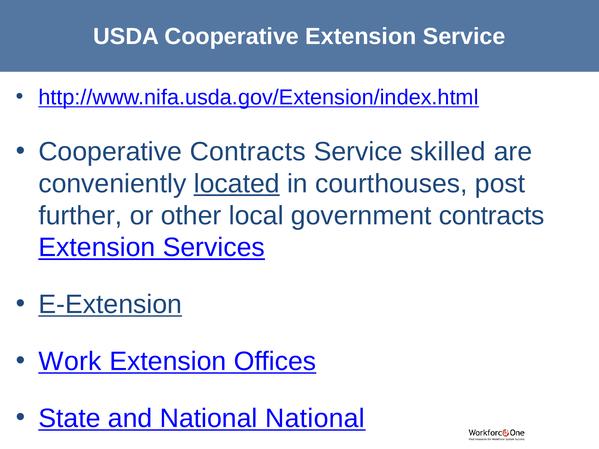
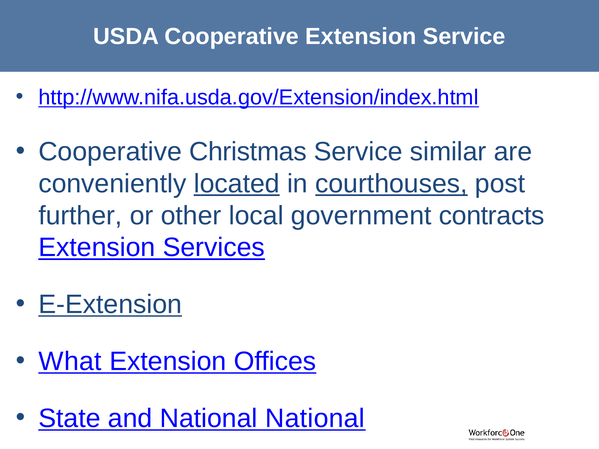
Cooperative Contracts: Contracts -> Christmas (248, 152)
skilled: skilled -> similar (448, 152)
courthouses underline: none -> present (391, 184)
Work: Work -> What (70, 362)
